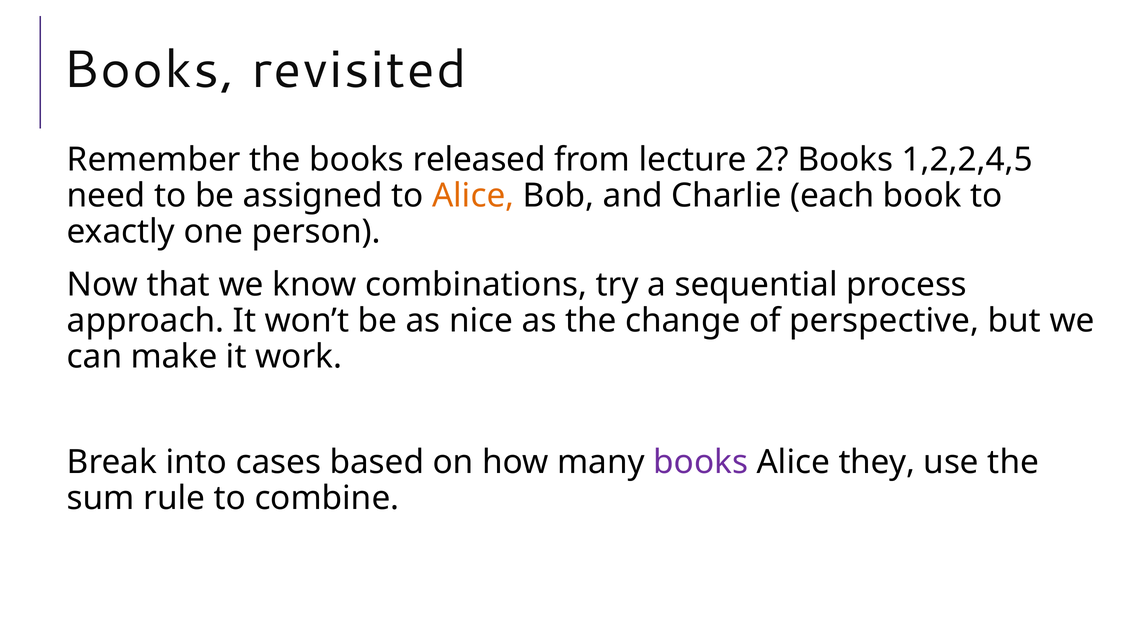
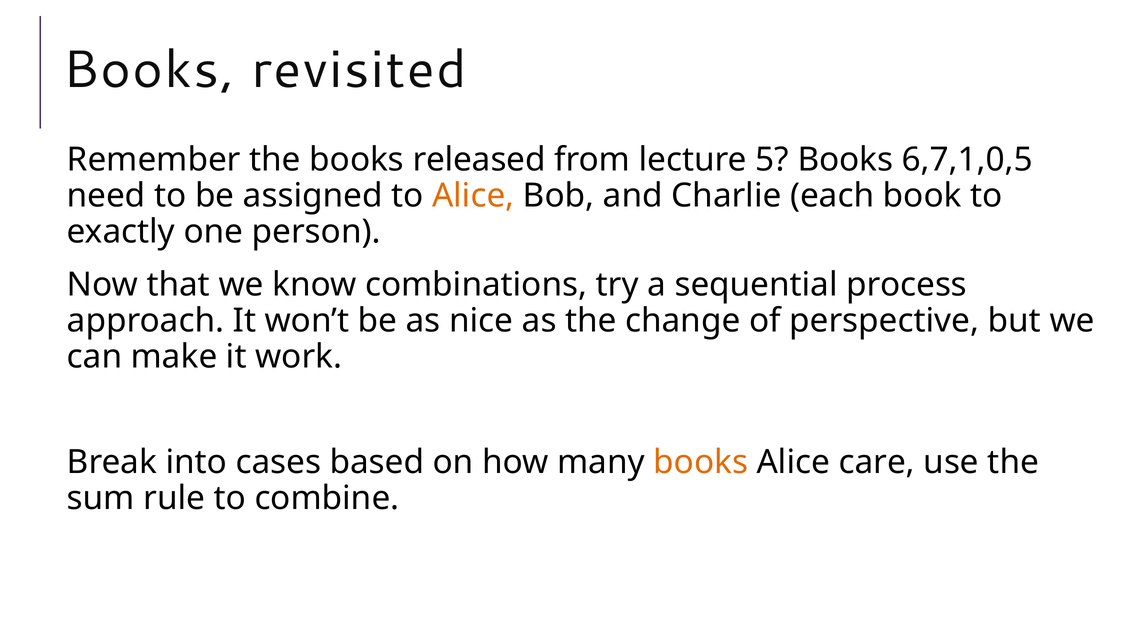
2: 2 -> 5 (772, 160)
1,2,2,4,5: 1,2,2,4,5 -> 6,7,1,0,5 (967, 160)
books colour: purple -> orange (701, 462)
they: they -> care (877, 462)
